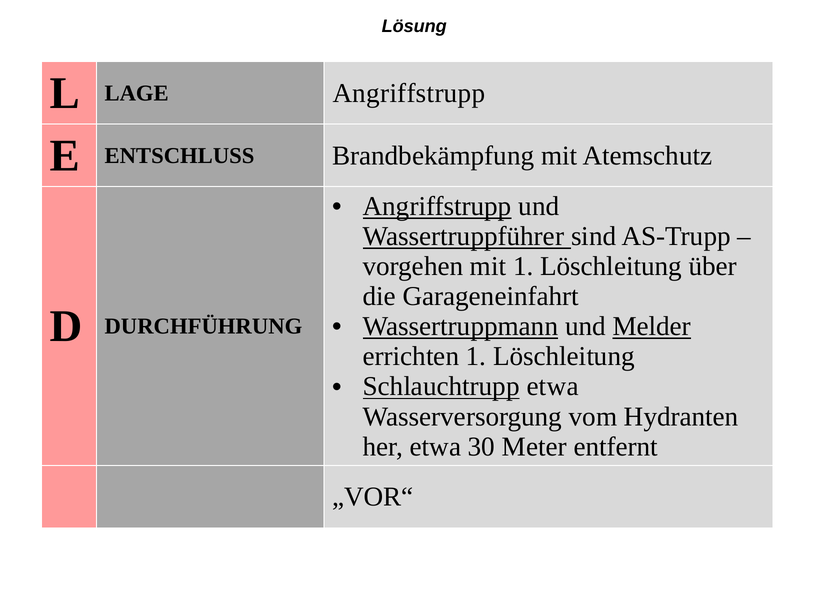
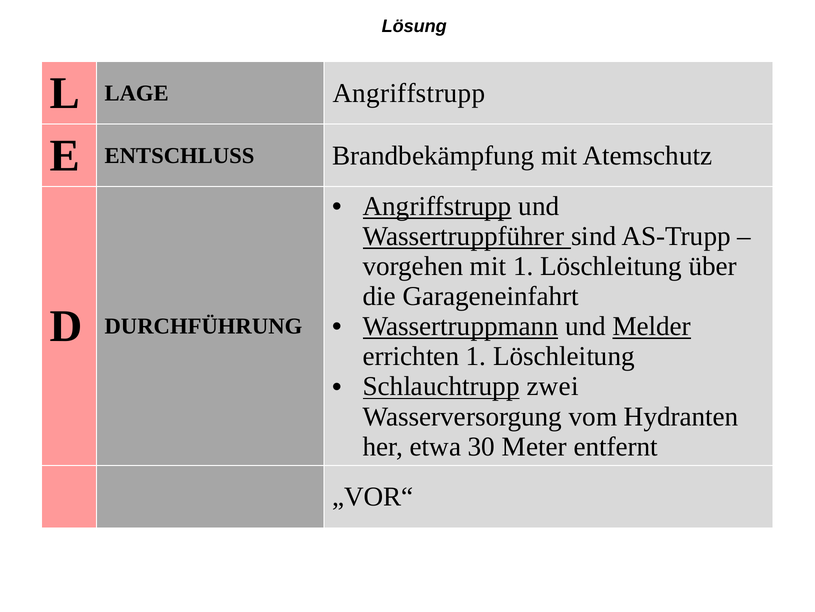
Schlauchtrupp etwa: etwa -> zwei (553, 386)
